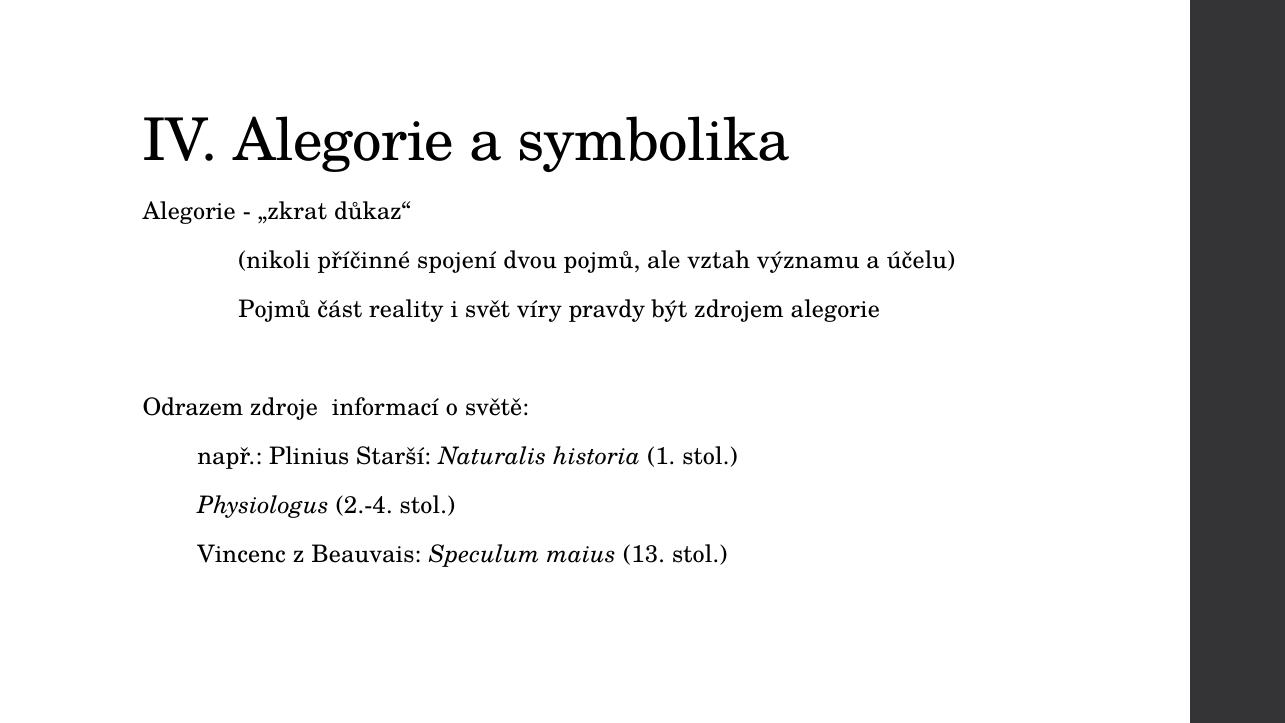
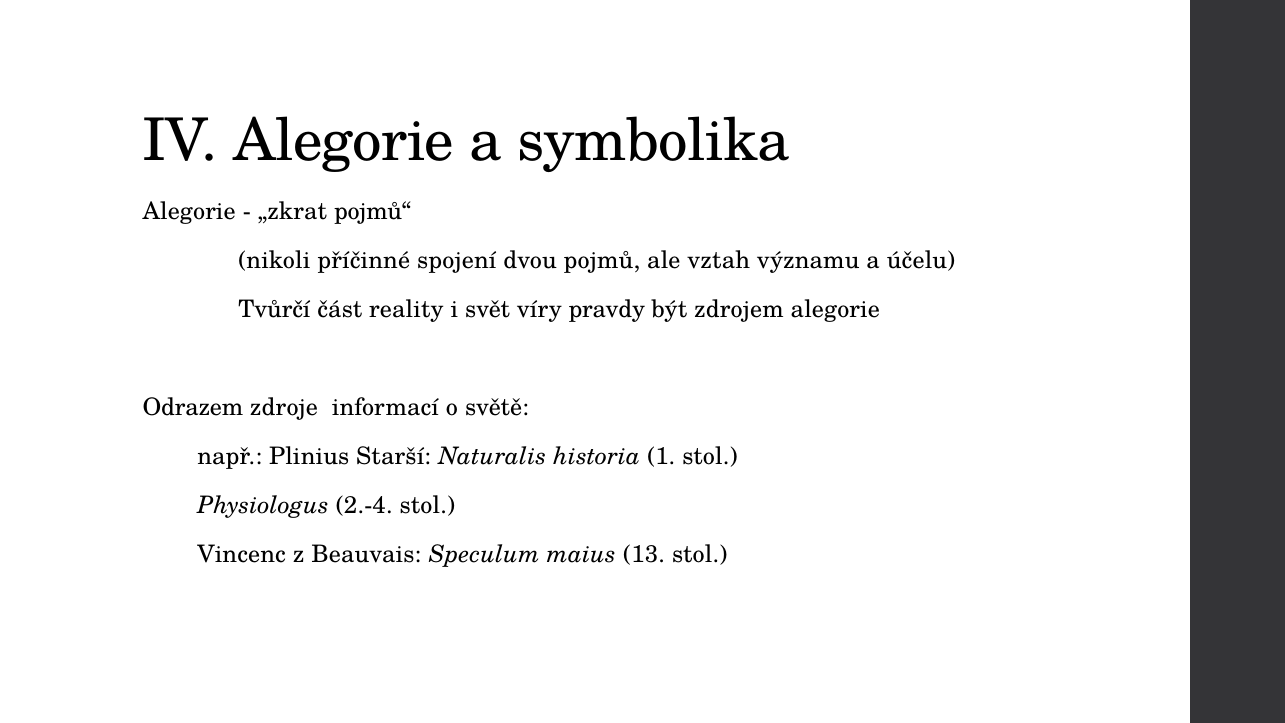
důkaz“: důkaz“ -> pojmů“ (373, 212)
Pojmů: Pojmů -> Tvůrčí (274, 309)
